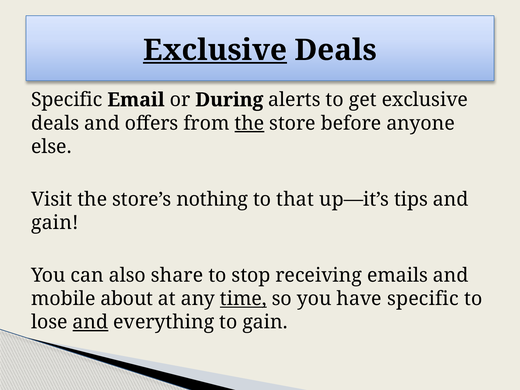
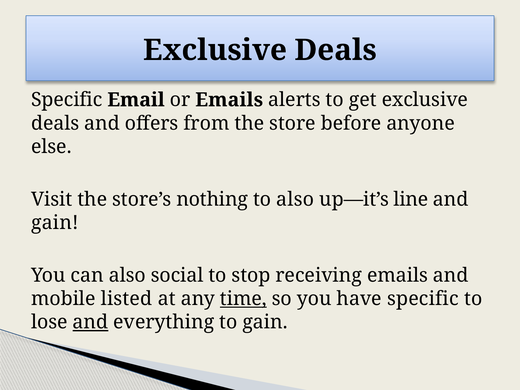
Exclusive underline: present -> none (215, 50)
or During: During -> Emails (229, 100)
the underline: present -> none (249, 123)
to that: that -> also (295, 199)
tips: tips -> line (411, 199)
share: share -> social (177, 275)
about: about -> listed (127, 299)
